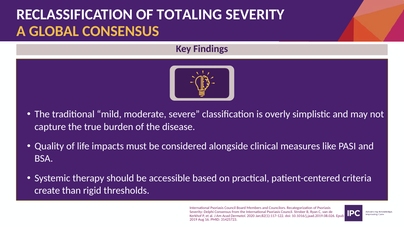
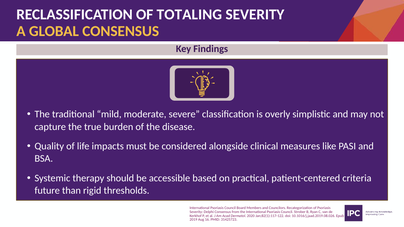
create: create -> future (47, 191)
